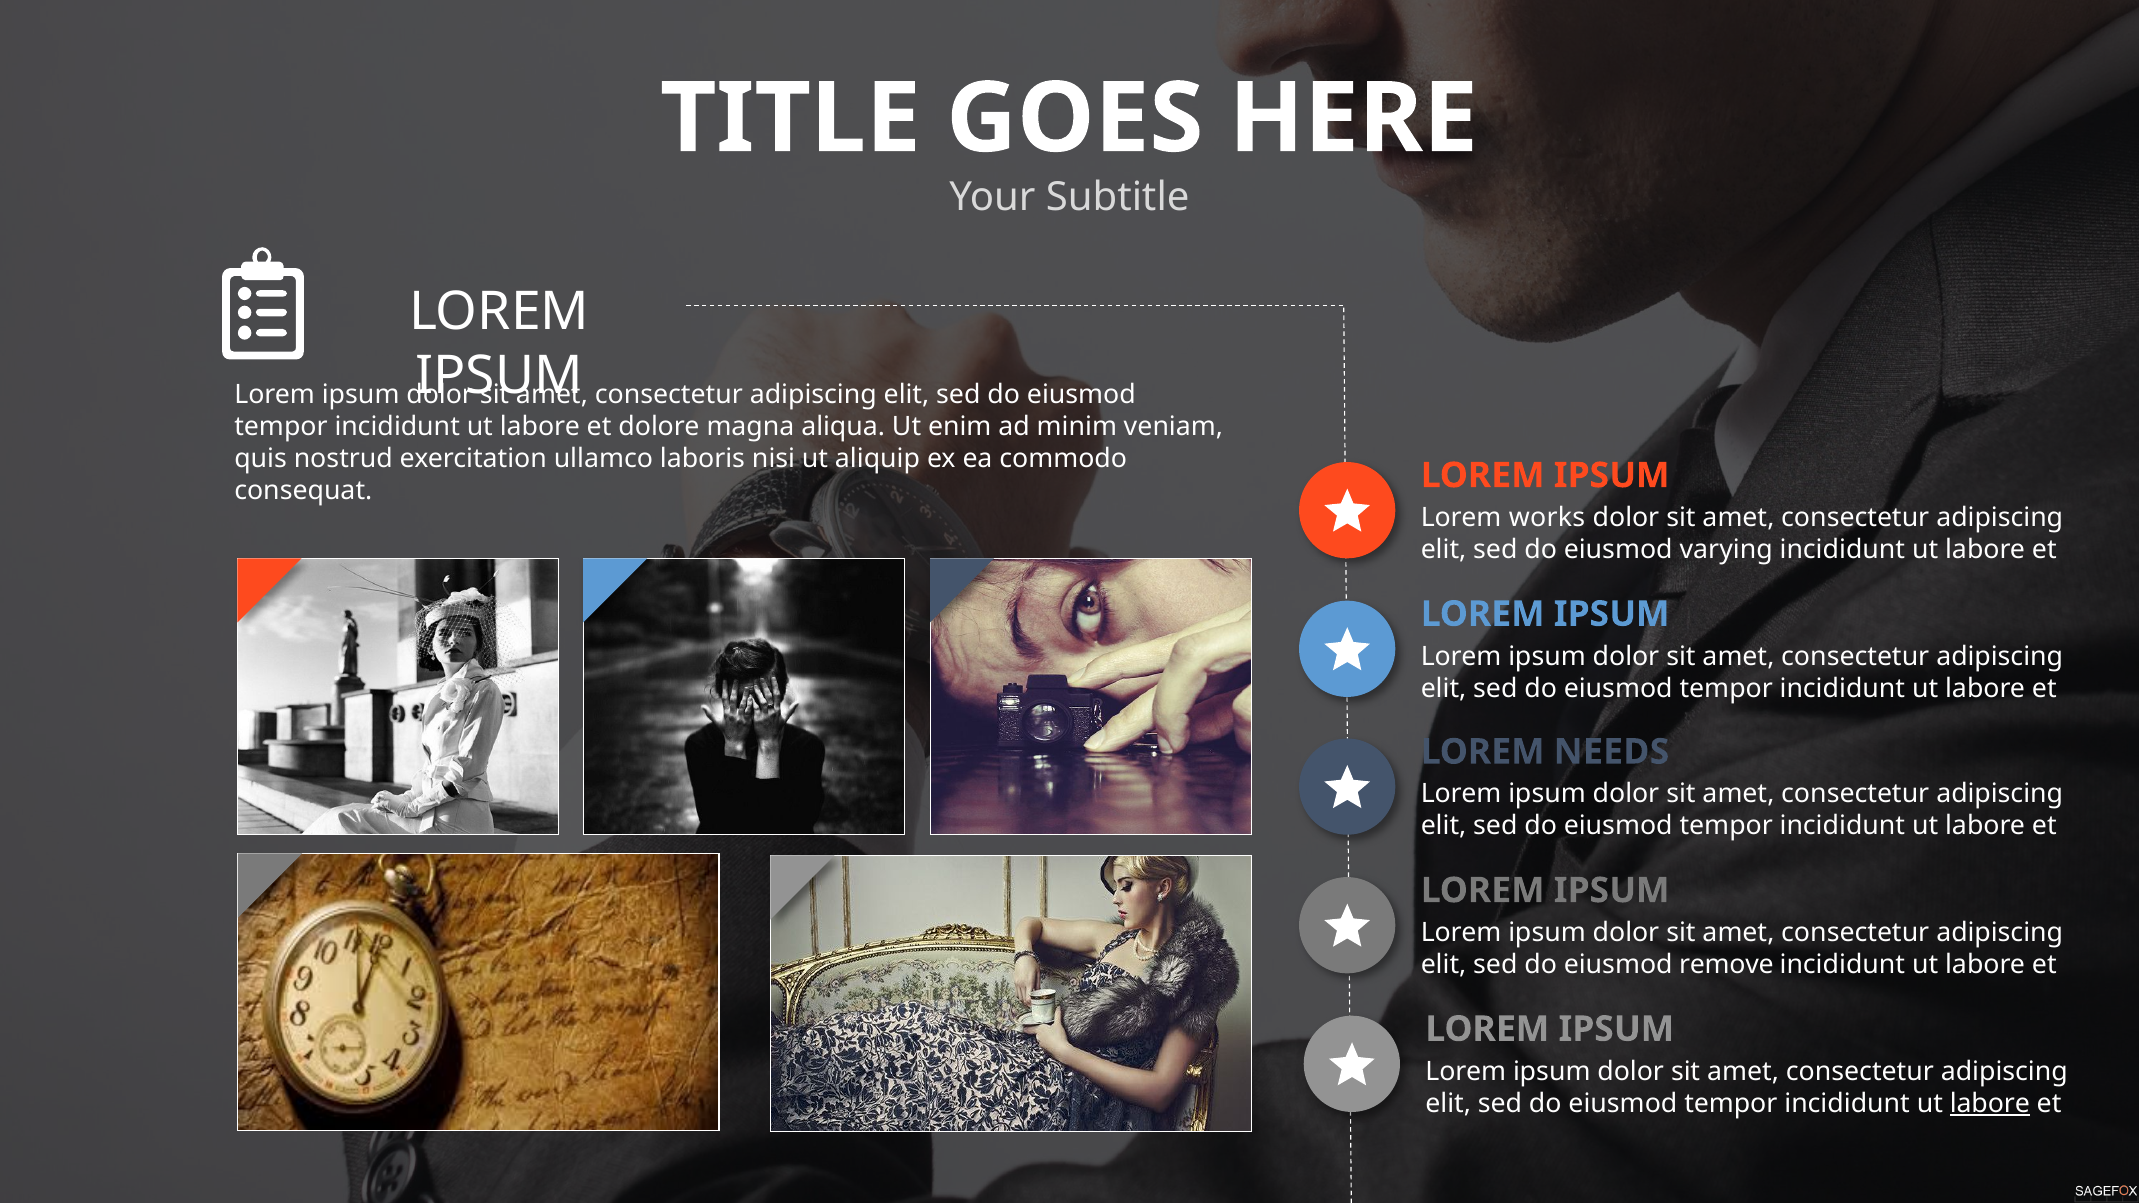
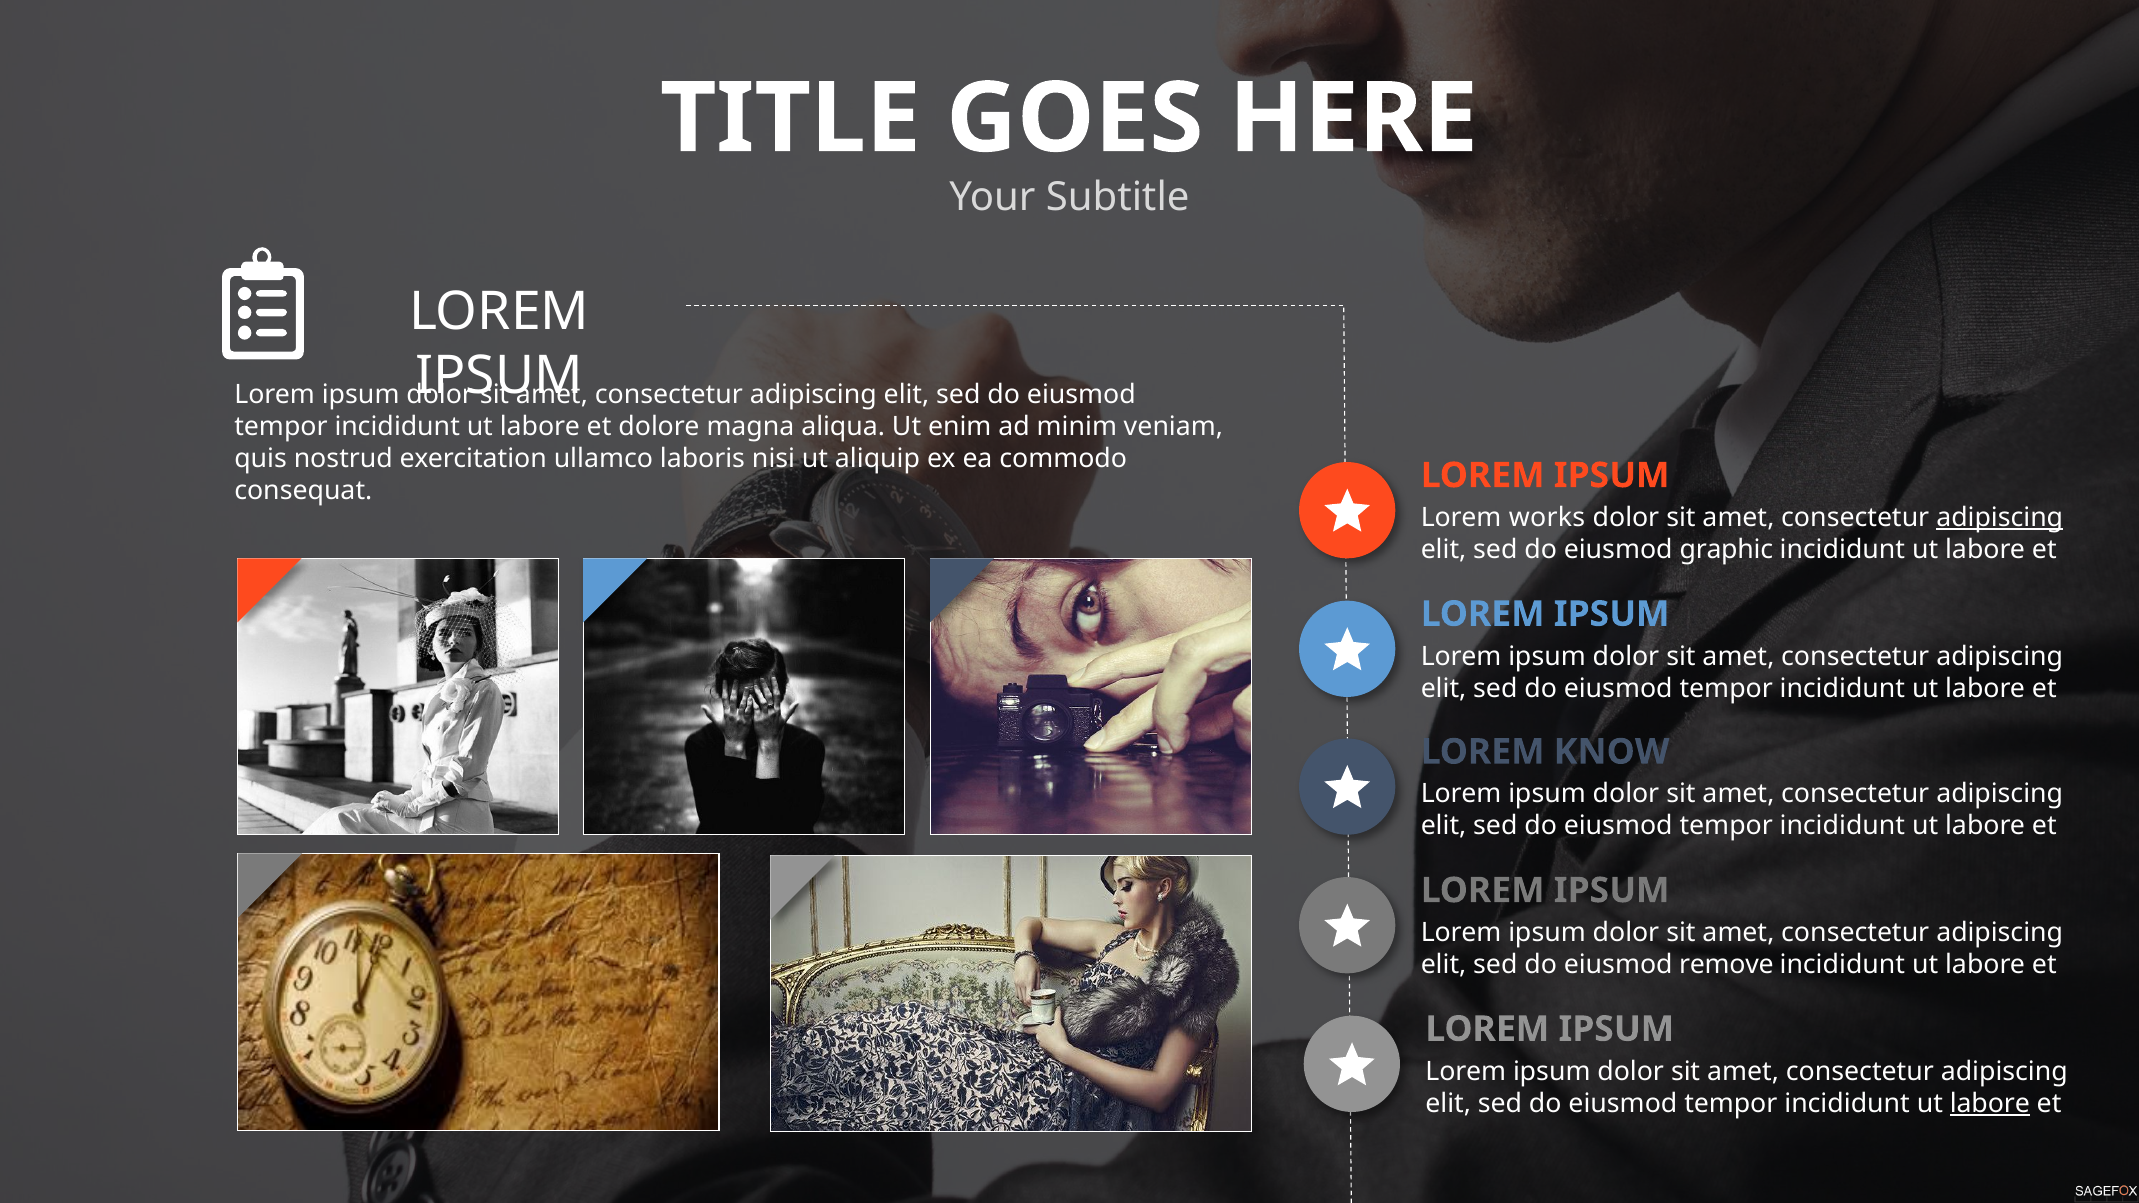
adipiscing underline: none -> present (2000, 518)
varying: varying -> graphic (1726, 550)
NEEDS: NEEDS -> KNOW (1612, 752)
